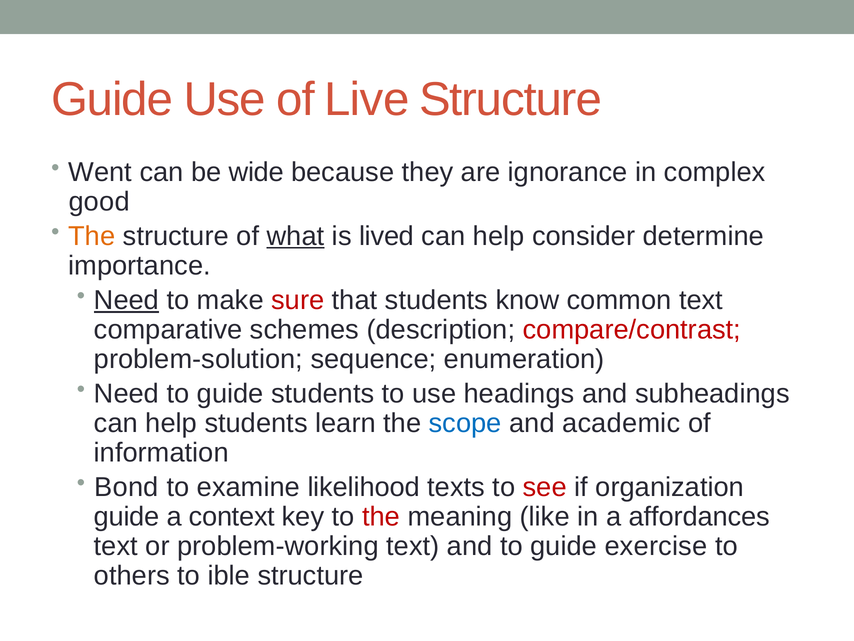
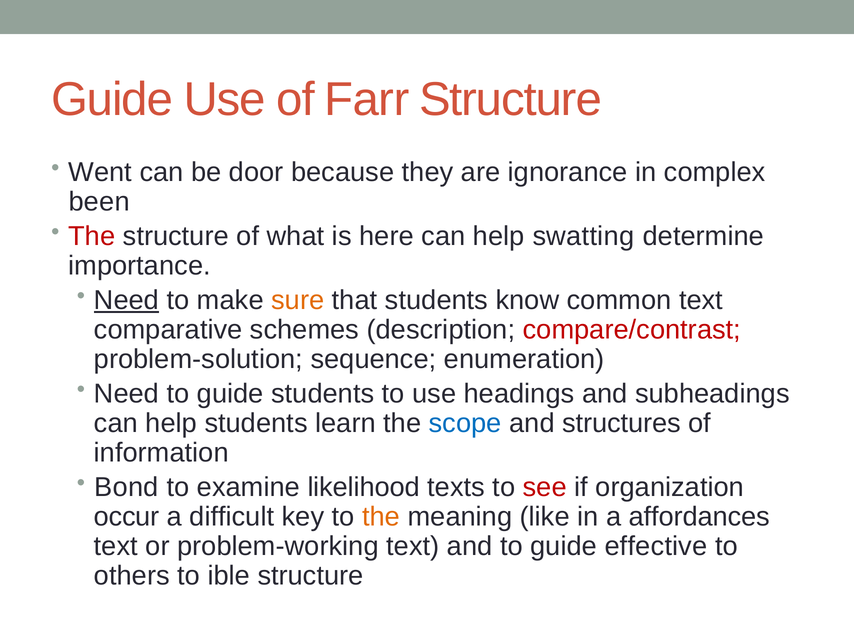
Live: Live -> Farr (367, 99)
wide: wide -> door (256, 172)
good: good -> been (99, 201)
The colour: orange -> red (92, 236)
what underline: present -> none (296, 236)
lived: lived -> here (387, 236)
consider: consider -> swatting (583, 236)
sure colour: red -> orange (298, 300)
academic: academic -> structures (621, 423)
guide: guide -> occur (127, 516)
context: context -> difficult (232, 516)
the colour: red -> orange (381, 516)
exercise: exercise -> effective (656, 546)
